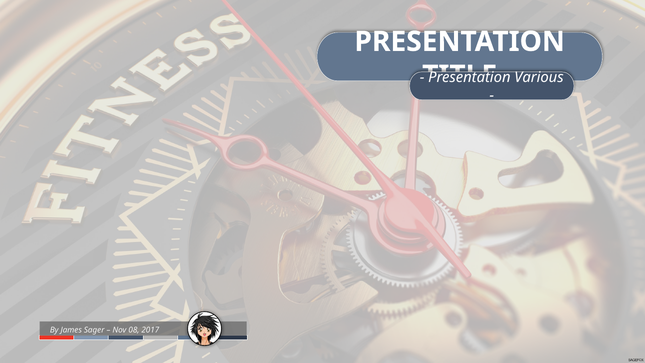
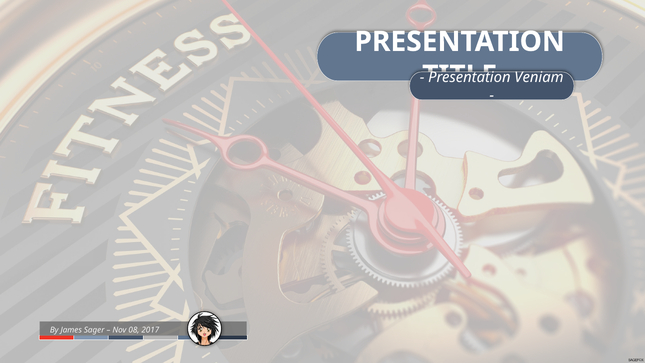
Various: Various -> Veniam (539, 78)
